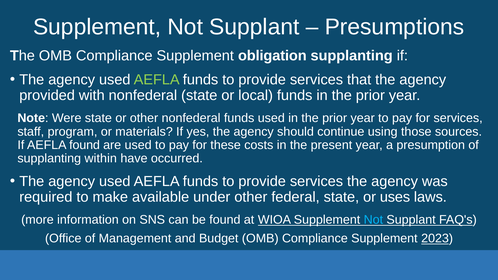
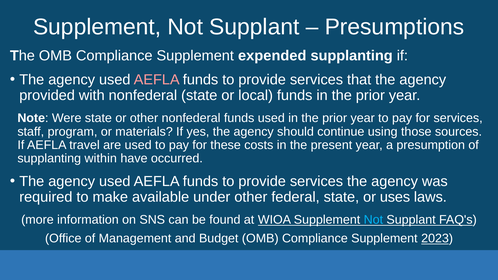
obligation: obligation -> expended (272, 56)
AEFLA colour: light green -> pink (157, 80)
AEFLA found: found -> travel (85, 145)
